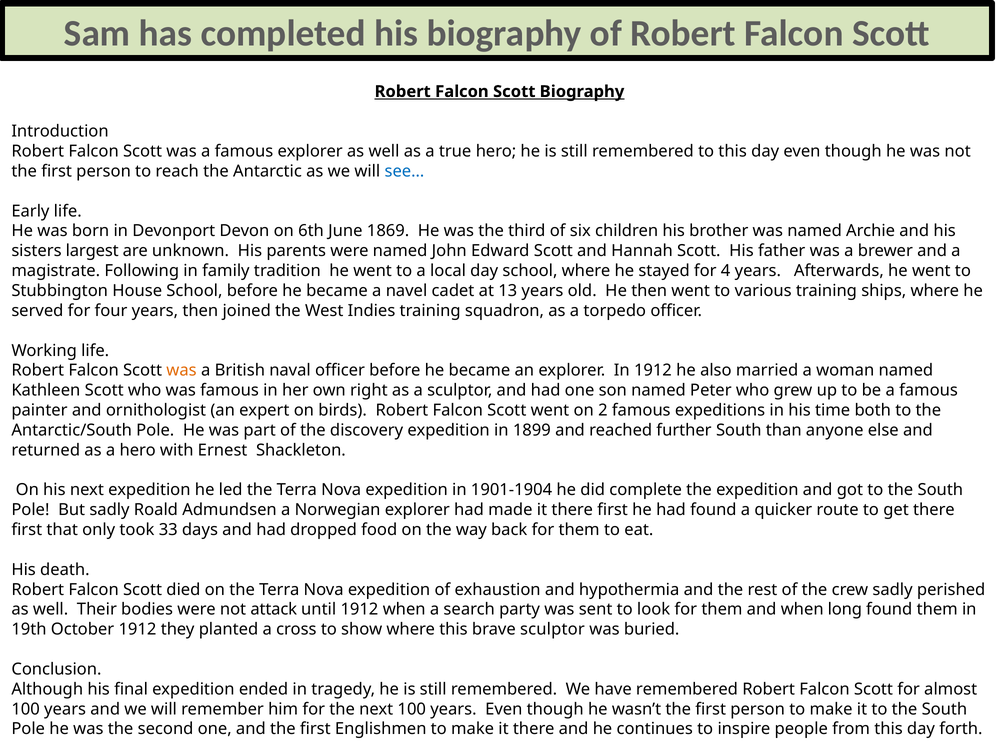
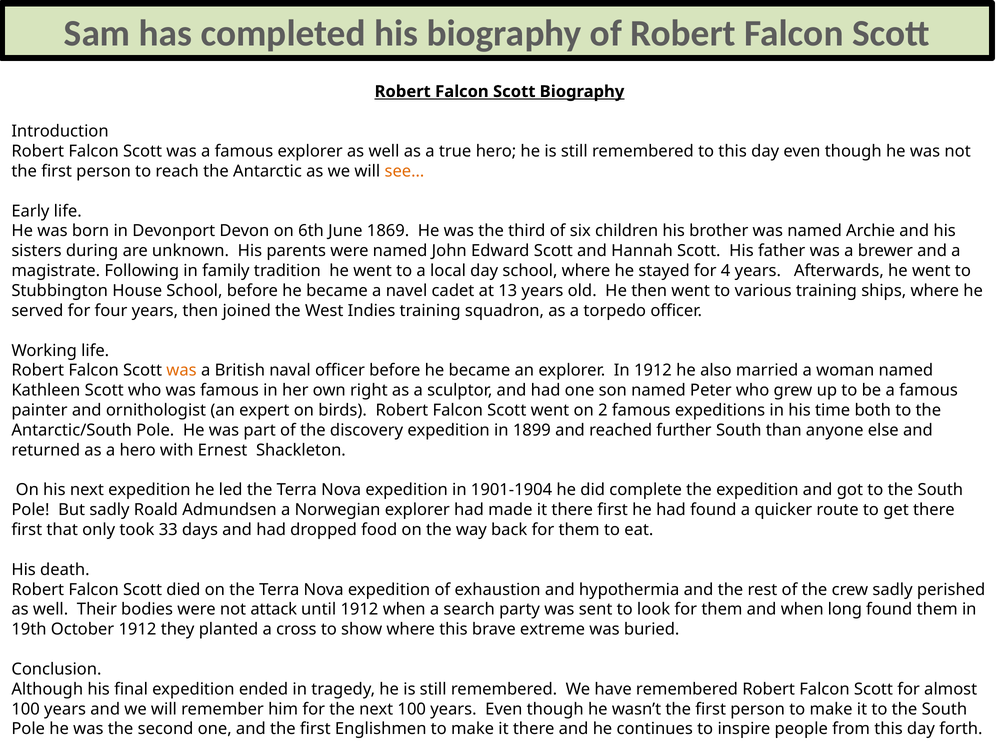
see… colour: blue -> orange (404, 171)
largest: largest -> during (92, 251)
brave sculptor: sculptor -> extreme (553, 629)
